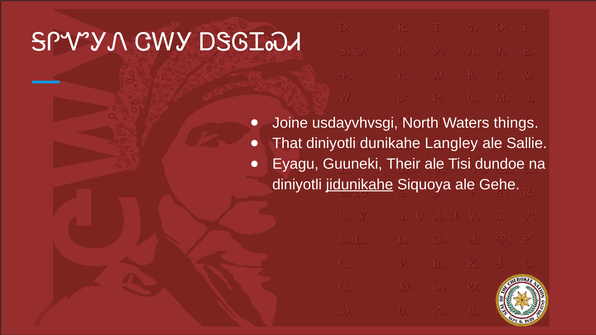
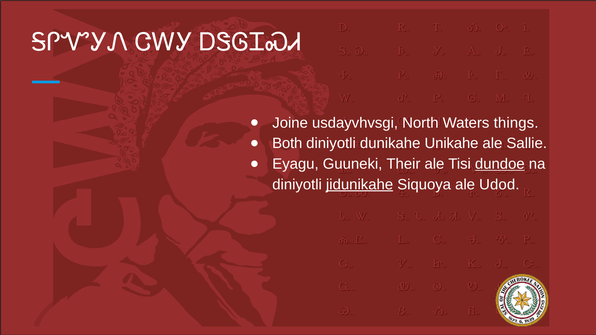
That: That -> Both (287, 143)
Langley: Langley -> Unikahe (452, 143)
dundoe underline: none -> present (500, 164)
Gehe: Gehe -> Udod (499, 185)
